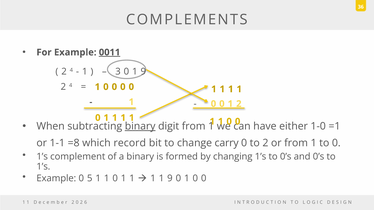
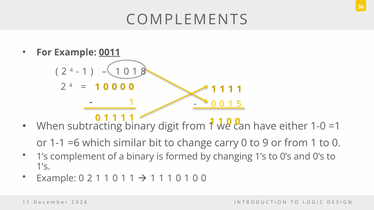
3: 3 -> 1 (118, 72)
0 1 9: 9 -> 8 (143, 72)
1 2: 2 -> 5 (239, 104)
binary underline: present -> none (140, 126)
=8: =8 -> =6 (74, 143)
record: record -> similar (130, 143)
to 2: 2 -> 9 (265, 143)
Example 0 5: 5 -> 2 (90, 179)
9: 9 -> 1 (170, 179)
